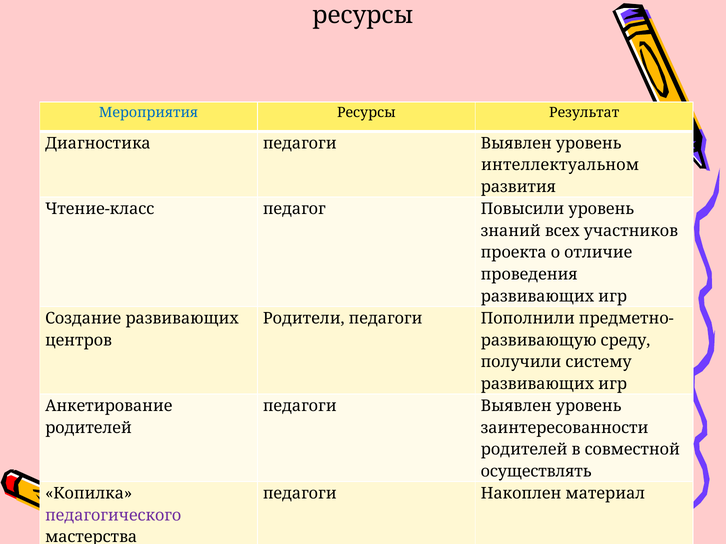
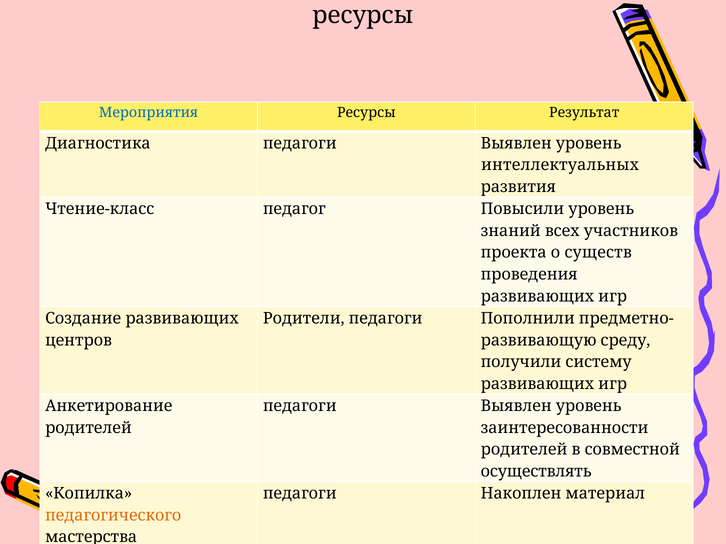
интеллектуальном: интеллектуальном -> интеллектуальных (560, 165)
отличие: отличие -> существ (598, 253)
педагогического colour: purple -> orange (113, 516)
